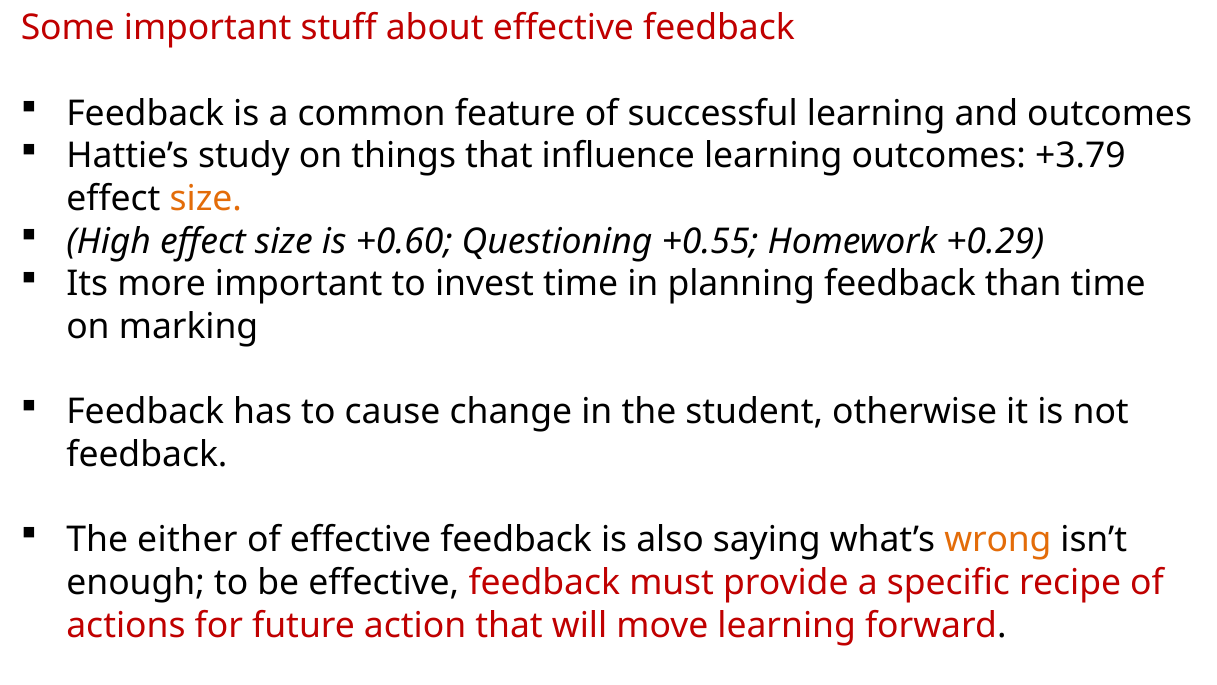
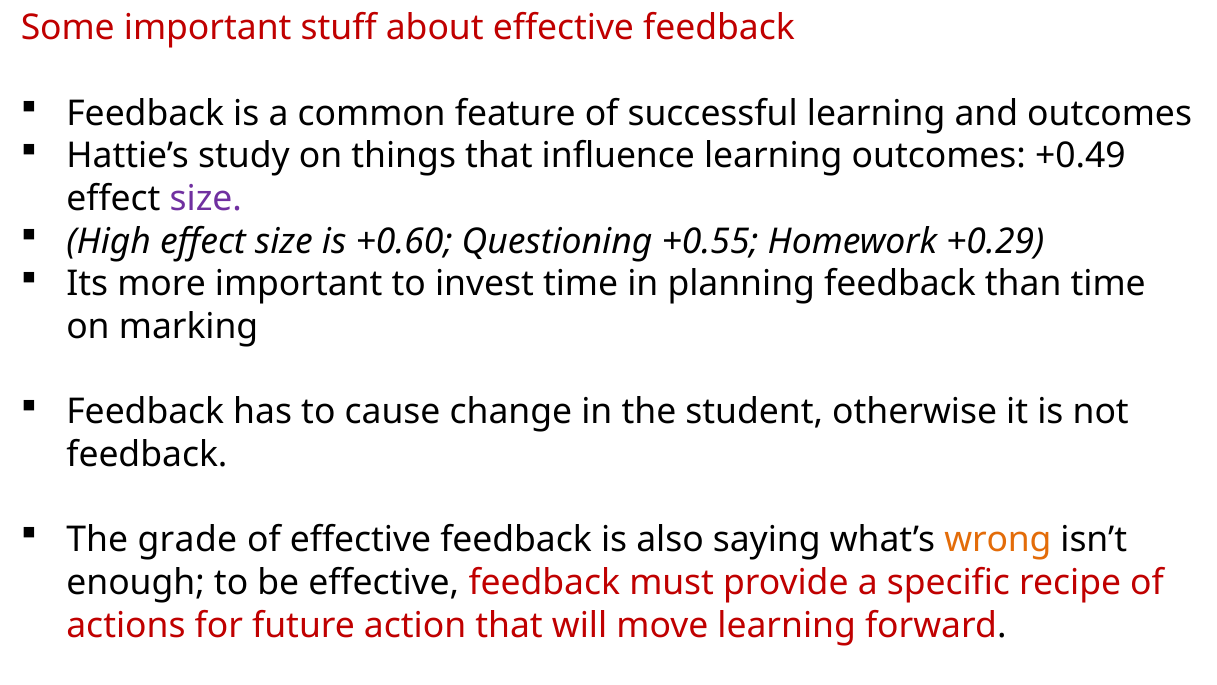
+3.79: +3.79 -> +0.49 (1080, 156)
size colour: orange -> purple (206, 199)
either: either -> grade (187, 540)
